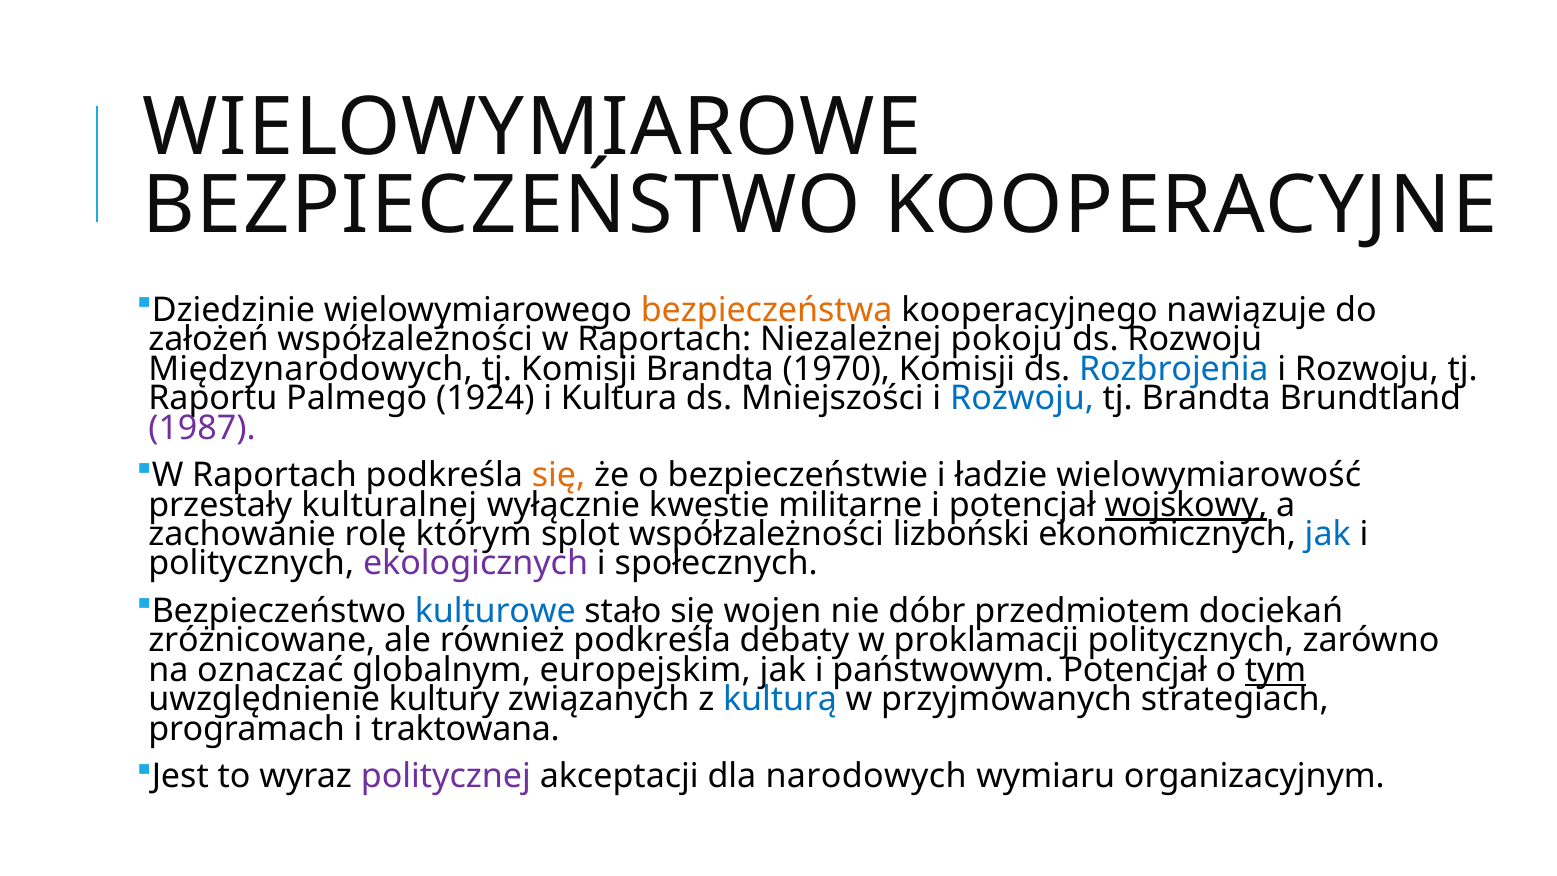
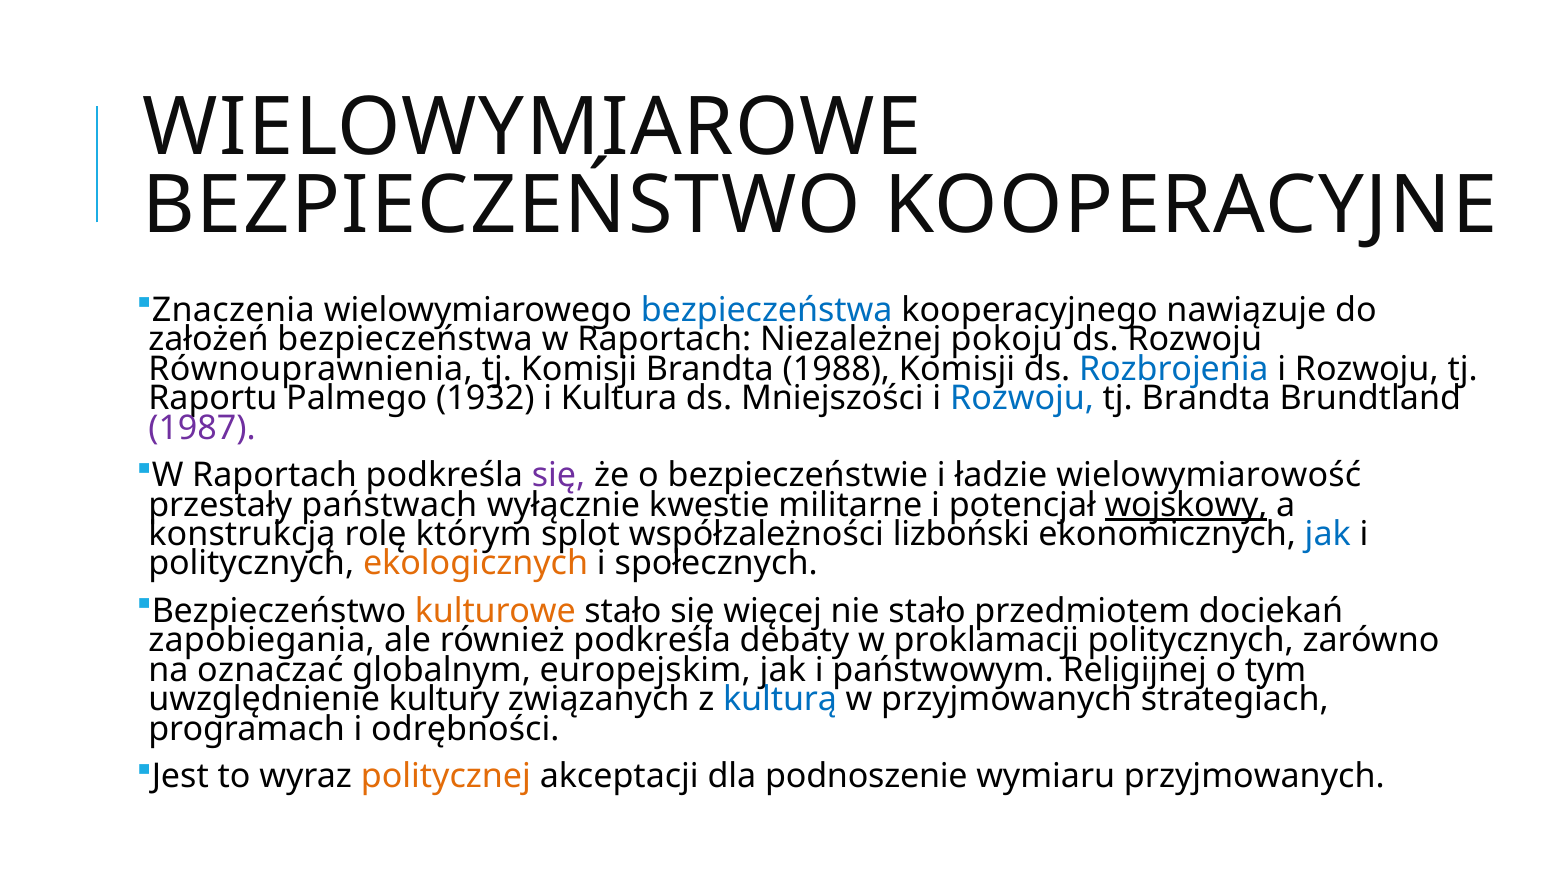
Dziedzinie: Dziedzinie -> Znaczenia (233, 310)
bezpieczeństwa colour: orange -> blue (767, 310)
założeń współzależności: współzależności -> bezpieczeństwa (405, 339)
Międzynarodowych: Międzynarodowych -> Równouprawnienia (311, 369)
1970: 1970 -> 1988 (836, 369)
1924: 1924 -> 1932 (485, 398)
się colour: orange -> purple (559, 475)
kulturalnej: kulturalnej -> państwach (389, 505)
zachowanie: zachowanie -> konstrukcją (242, 534)
ekologicznych colour: purple -> orange (476, 564)
kulturowe colour: blue -> orange (495, 611)
wojen: wojen -> więcej (773, 611)
nie dóbr: dóbr -> stało (927, 611)
zróżnicowane: zróżnicowane -> zapobiegania (262, 641)
państwowym Potencjał: Potencjał -> Religijnej (1135, 670)
tym underline: present -> none (1276, 670)
traktowana: traktowana -> odrębności (465, 729)
politycznej colour: purple -> orange (446, 776)
narodowych: narodowych -> podnoszenie (866, 776)
wymiaru organizacyjnym: organizacyjnym -> przyjmowanych (1254, 776)
